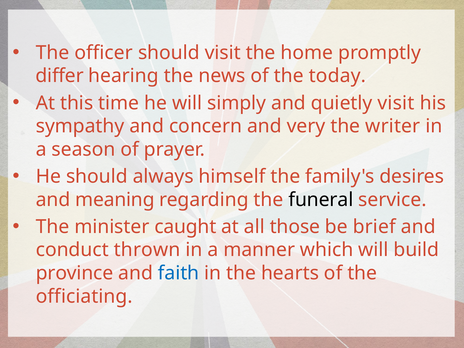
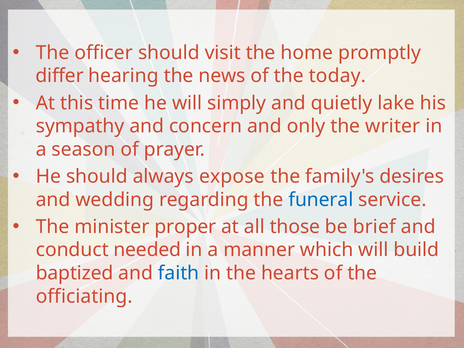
quietly visit: visit -> lake (396, 103)
very: very -> only (306, 126)
himself: himself -> expose (232, 176)
meaning: meaning -> wedding (115, 200)
funeral colour: black -> blue (321, 200)
caught: caught -> proper (185, 227)
thrown: thrown -> needed (147, 250)
province: province -> baptized (75, 273)
